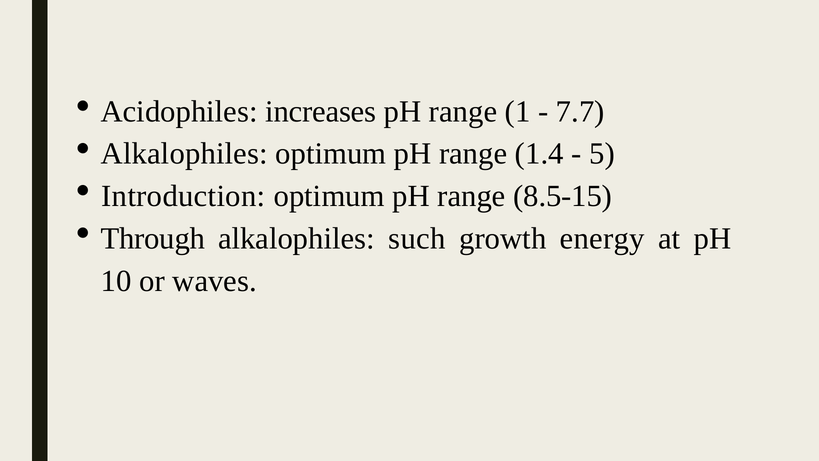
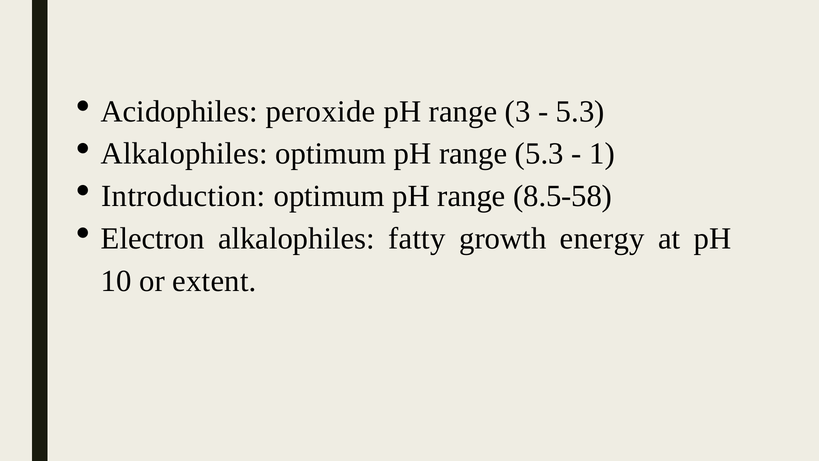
increases: increases -> peroxide (321, 111)
1: 1 -> 3 (518, 111)
7.7: 7.7 -> 5.3 (580, 111)
range 1.4: 1.4 -> 5.3 (539, 154)
5: 5 -> 1 (602, 154)
8.5-15: 8.5-15 -> 8.5-58 (563, 196)
Through: Through -> Electron (153, 238)
such: such -> fatty (417, 238)
waves: waves -> extent (214, 281)
